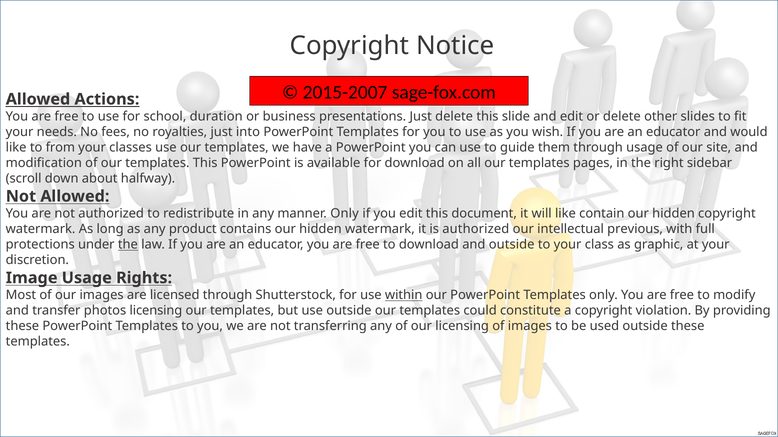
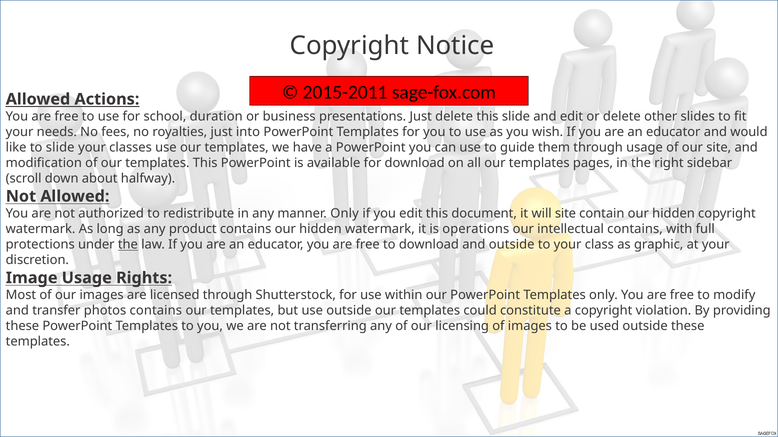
2015-2007: 2015-2007 -> 2015-2011 (345, 92)
to from: from -> slide (60, 148)
will like: like -> site (565, 214)
is authorized: authorized -> operations (476, 229)
intellectual previous: previous -> contains (635, 229)
within underline: present -> none (404, 296)
photos licensing: licensing -> contains (156, 311)
